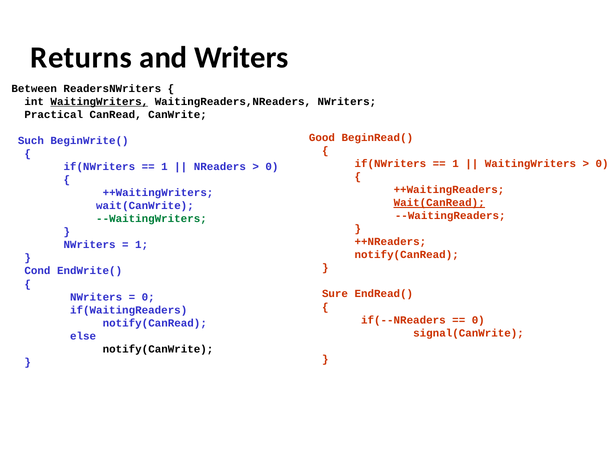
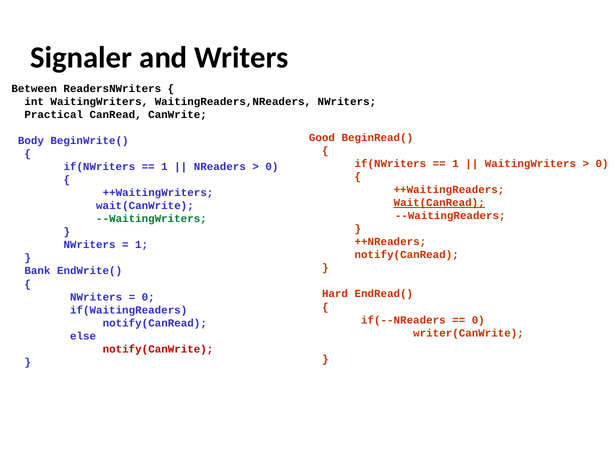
Returns: Returns -> Signaler (81, 58)
WaitingWriters underline: present -> none (99, 102)
Such: Such -> Body (31, 141)
Cond: Cond -> Bank (37, 271)
Sure: Sure -> Hard (335, 294)
signal(CanWrite: signal(CanWrite -> writer(CanWrite (469, 333)
notify(CanWrite colour: black -> red (158, 349)
